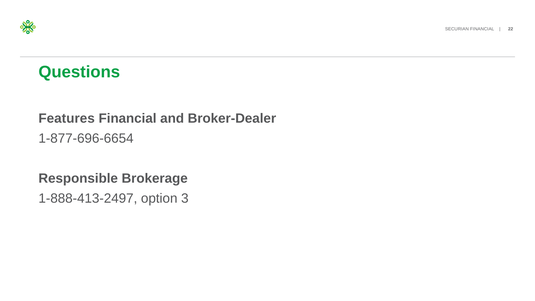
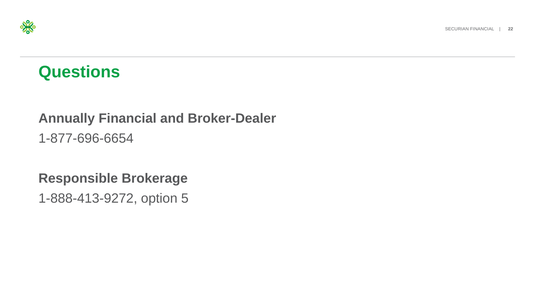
Features: Features -> Annually (67, 118)
1-888-413-2497: 1-888-413-2497 -> 1-888-413-9272 (88, 199)
3: 3 -> 5 (185, 199)
